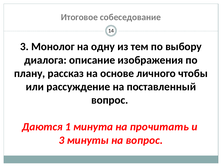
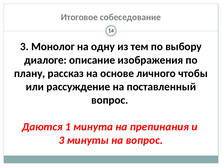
диалога: диалога -> диалоге (45, 60)
прочитать: прочитать -> препинания (159, 126)
